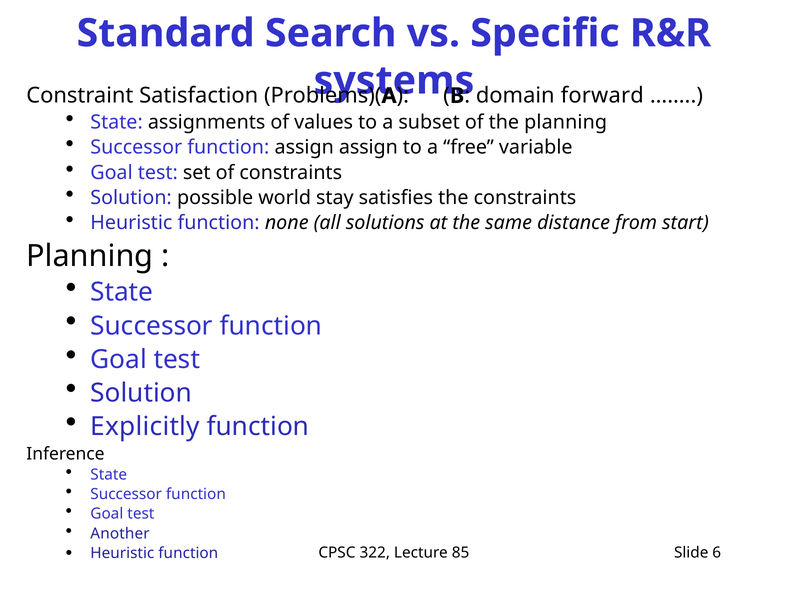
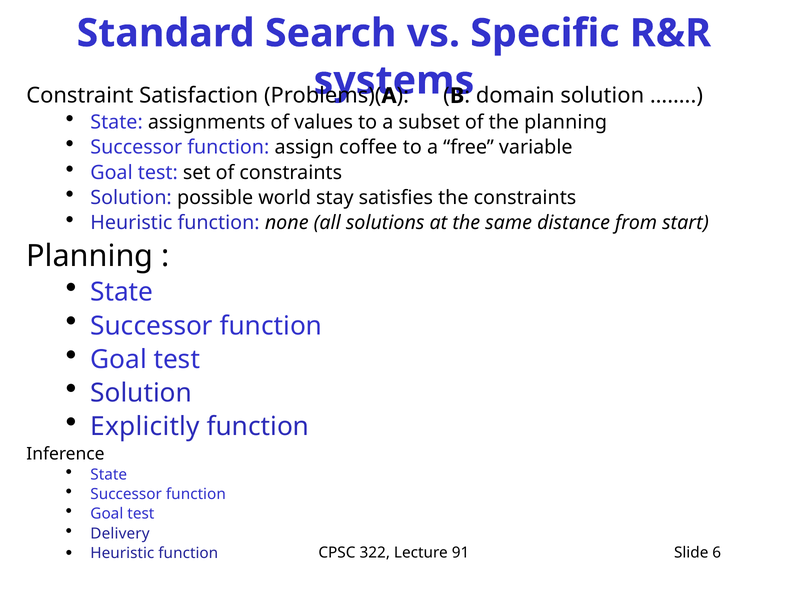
domain forward: forward -> solution (602, 96)
assign assign: assign -> coffee (368, 147)
Another: Another -> Delivery (120, 534)
85: 85 -> 91 (461, 553)
